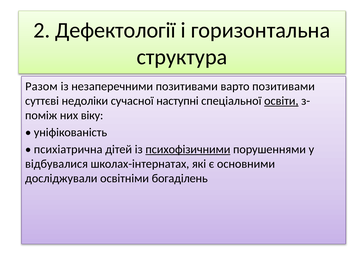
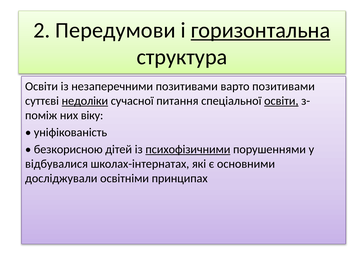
Дефектології: Дефектології -> Передумови (115, 30)
горизонтальна underline: none -> present (261, 30)
Разом: Разом -> Освіти (42, 86)
недоліки underline: none -> present (85, 101)
наступні: наступні -> питання (177, 101)
психіатрична: психіатрична -> безкорисною (68, 149)
богаділень: богаділень -> принципах (180, 178)
